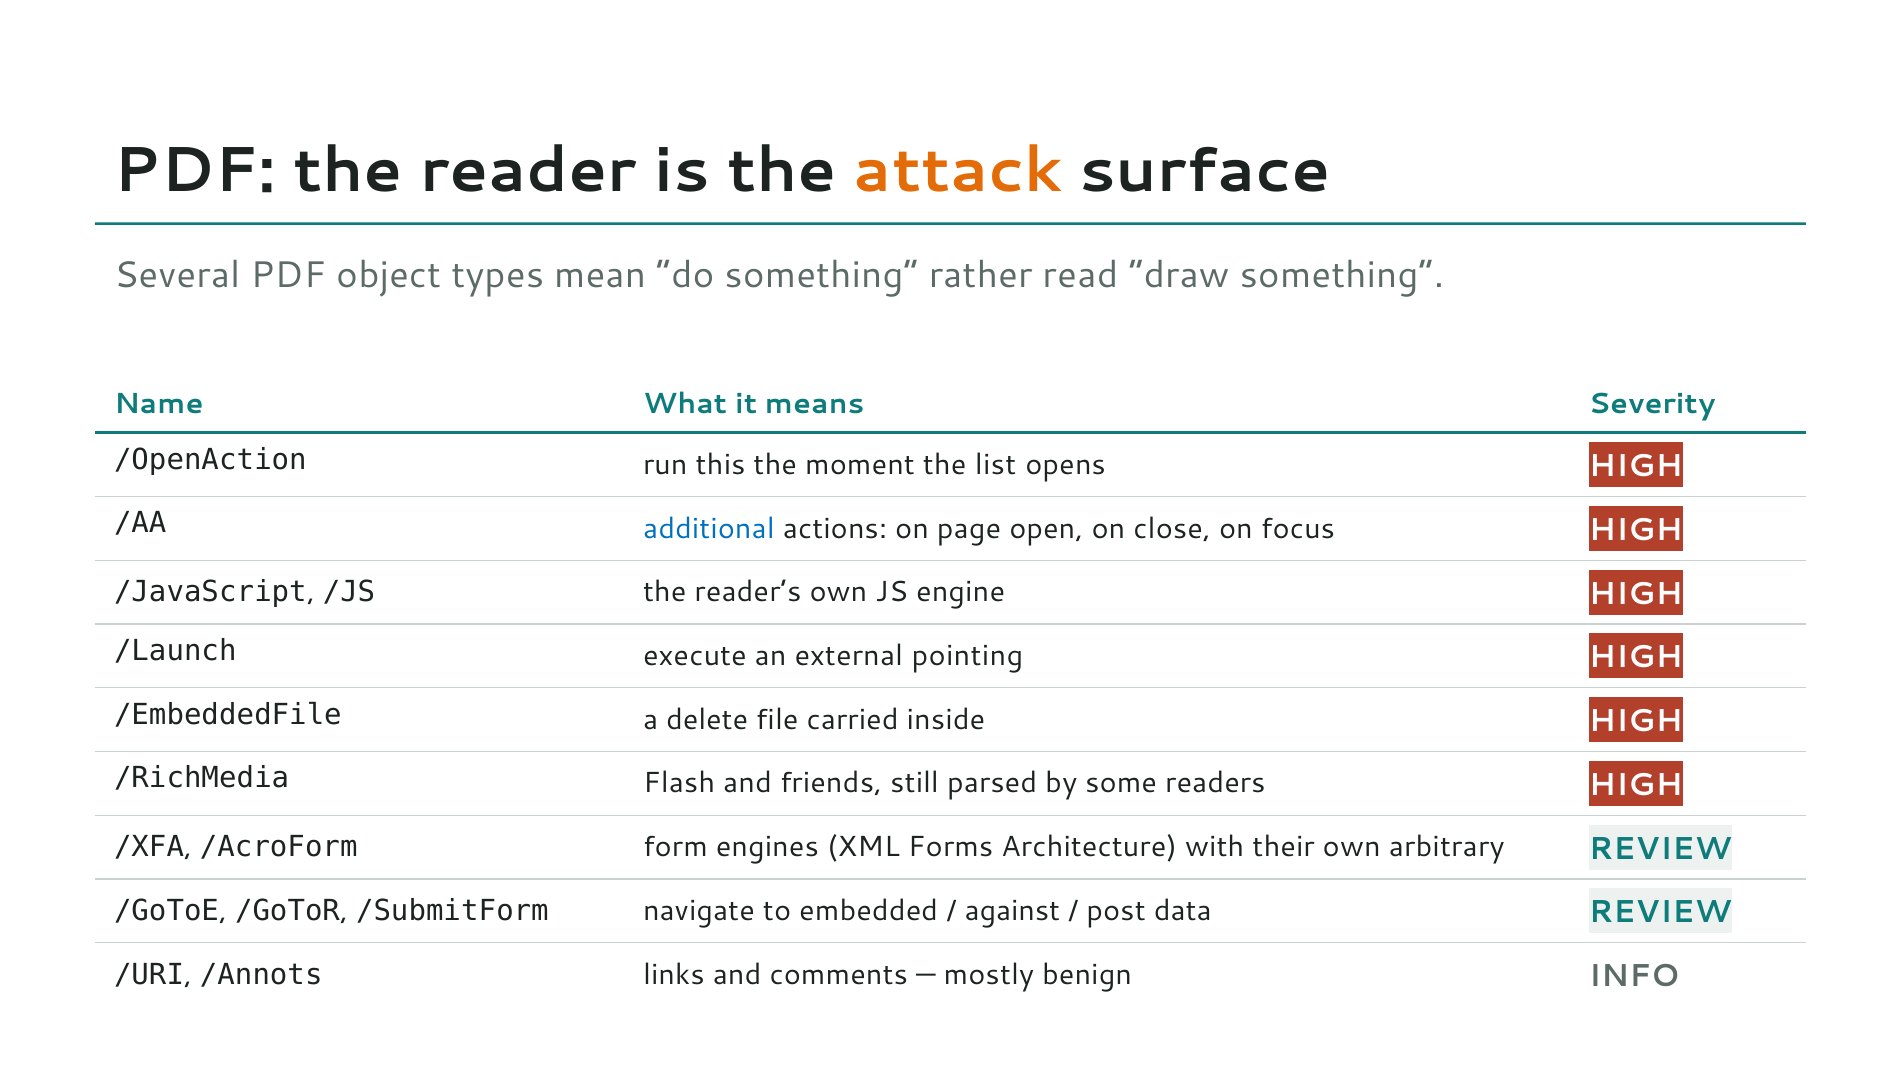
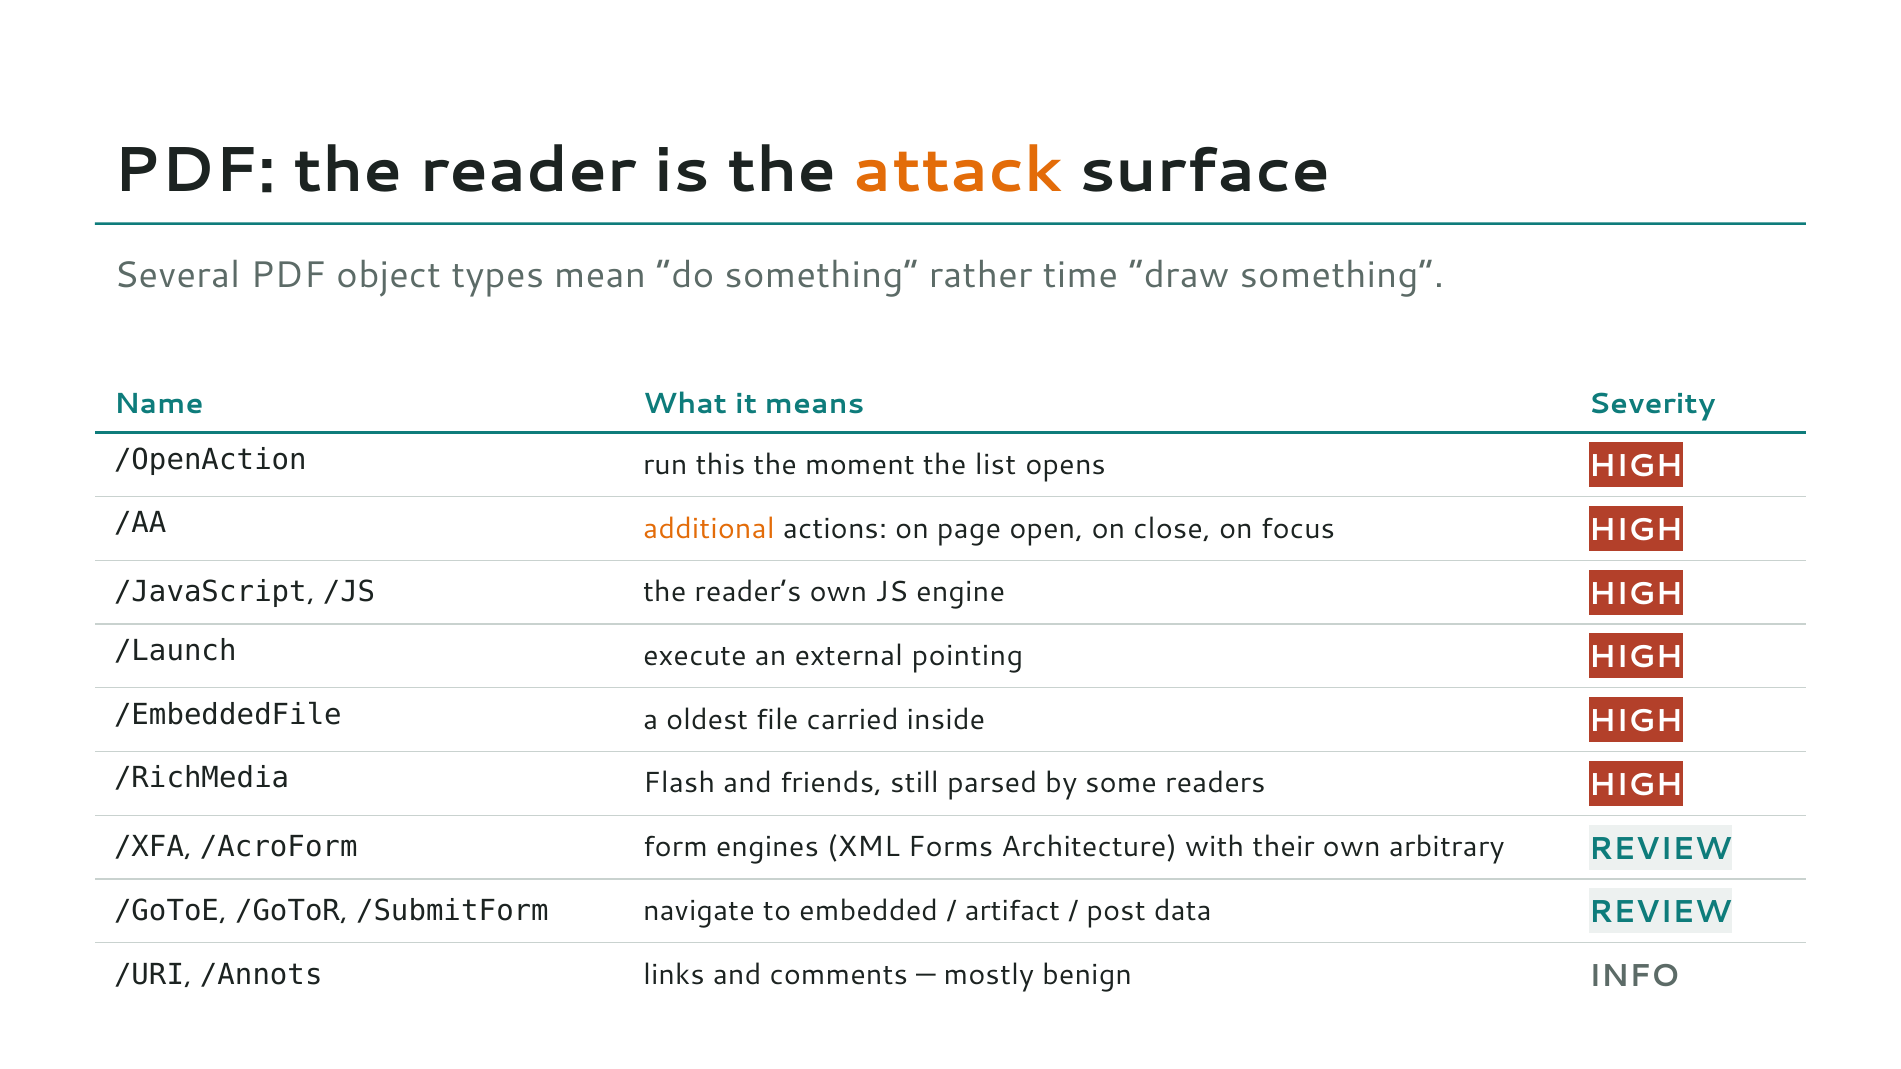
read: read -> time (1080, 275)
additional colour: blue -> orange (709, 529)
delete: delete -> oldest (707, 720)
against: against -> artifact (1012, 911)
